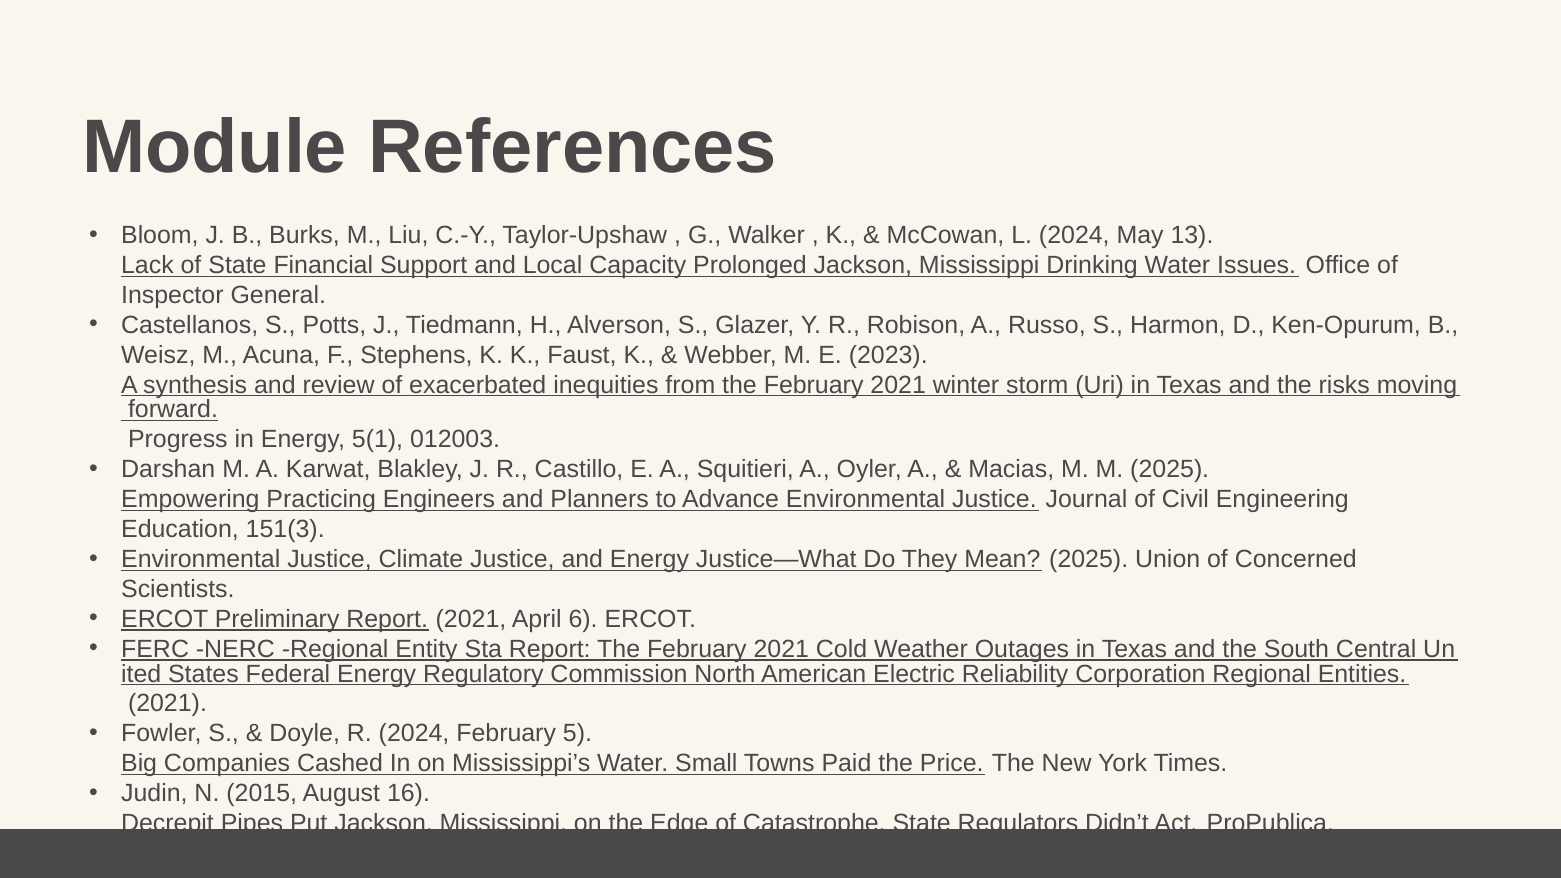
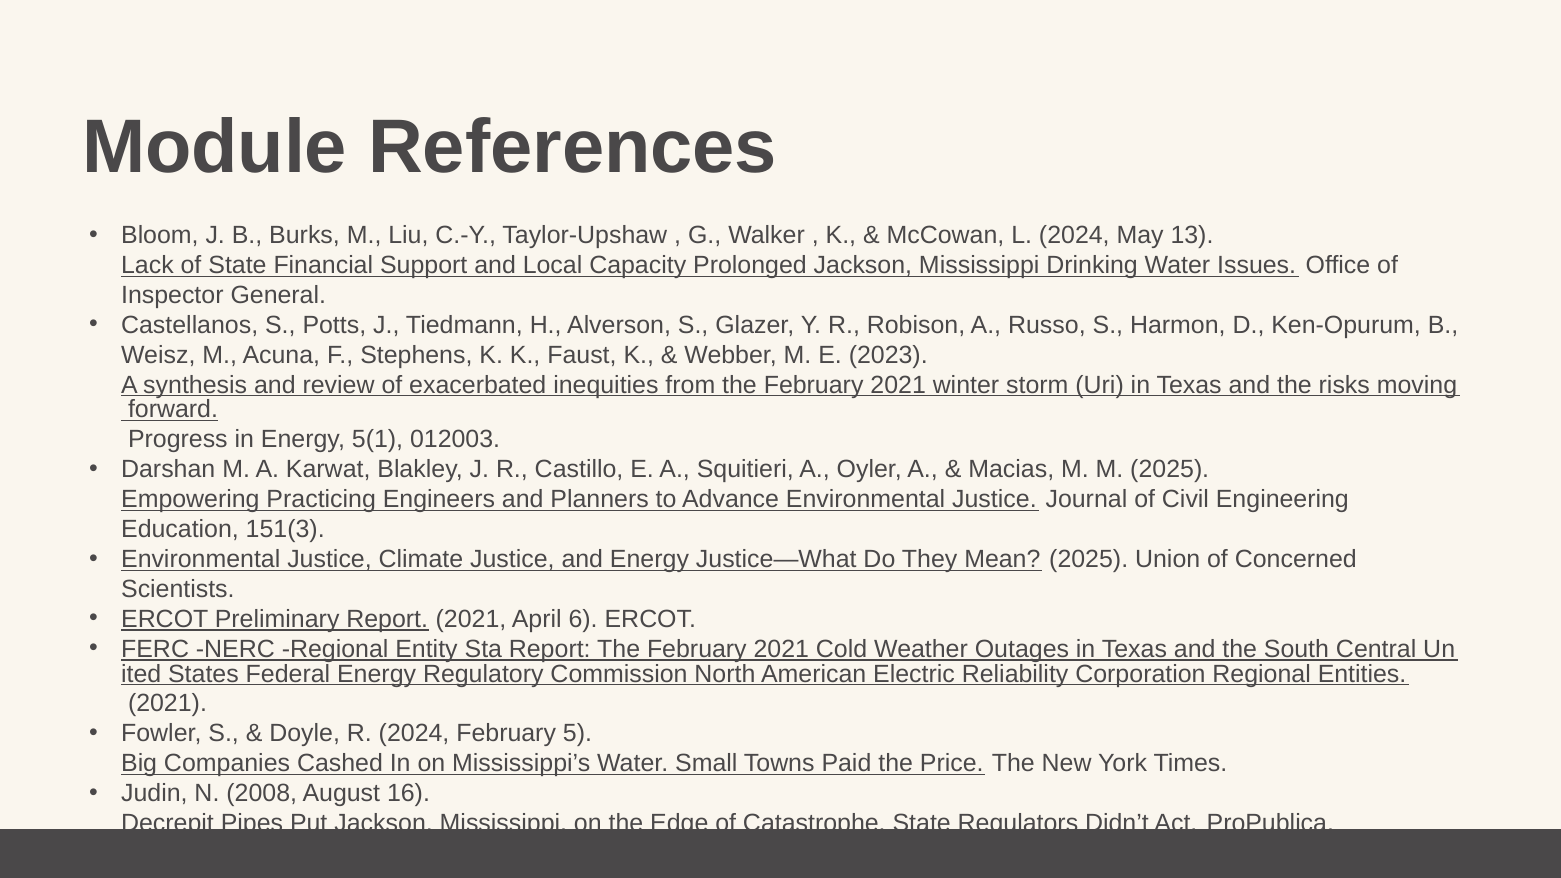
2015: 2015 -> 2008 (262, 794)
